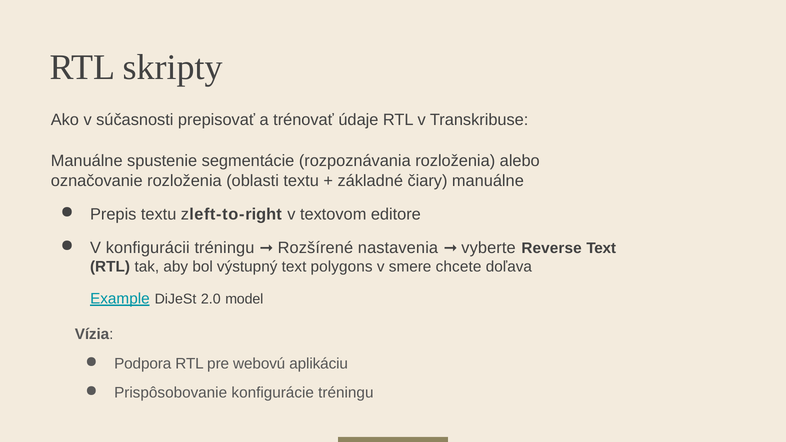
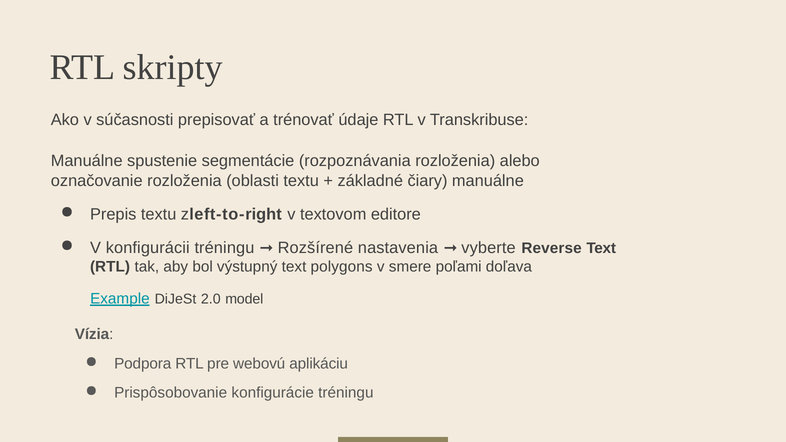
chcete: chcete -> poľami (459, 267)
